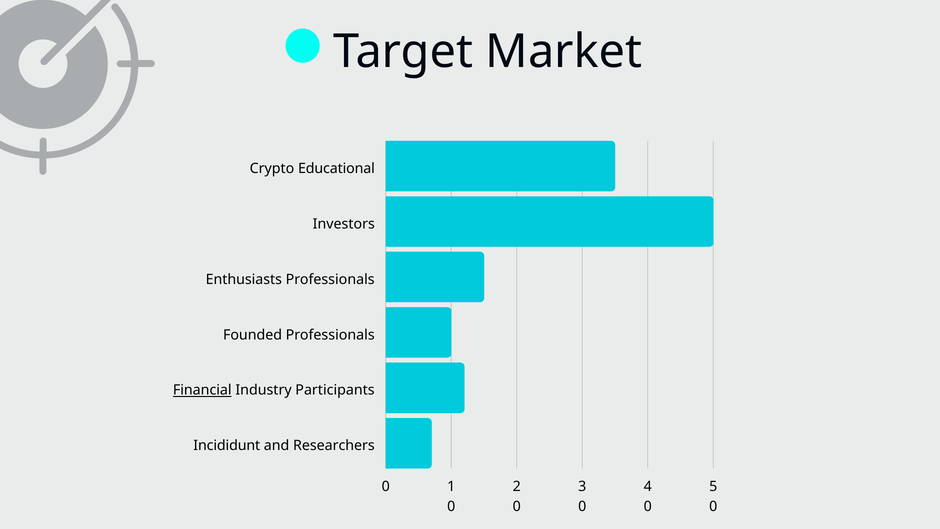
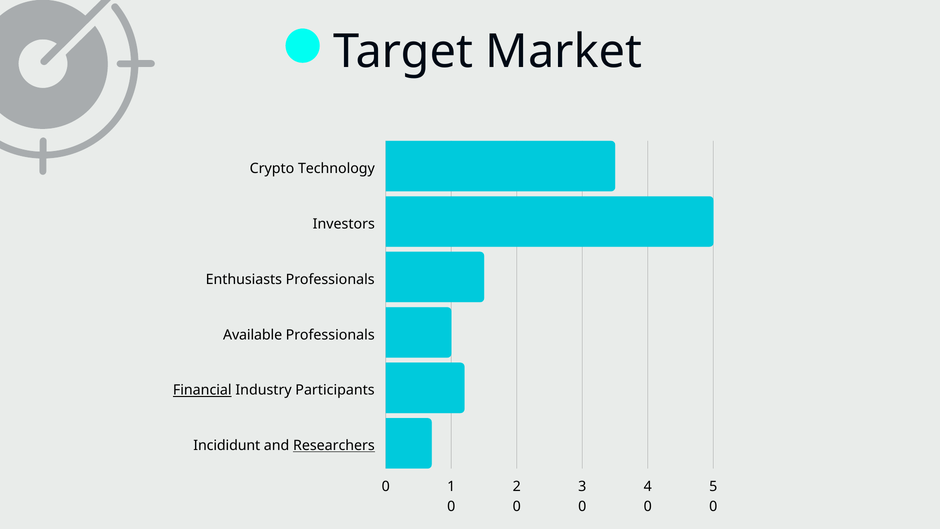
Educational: Educational -> Technology (336, 168)
Founded: Founded -> Available (253, 335)
Researchers underline: none -> present (334, 445)
